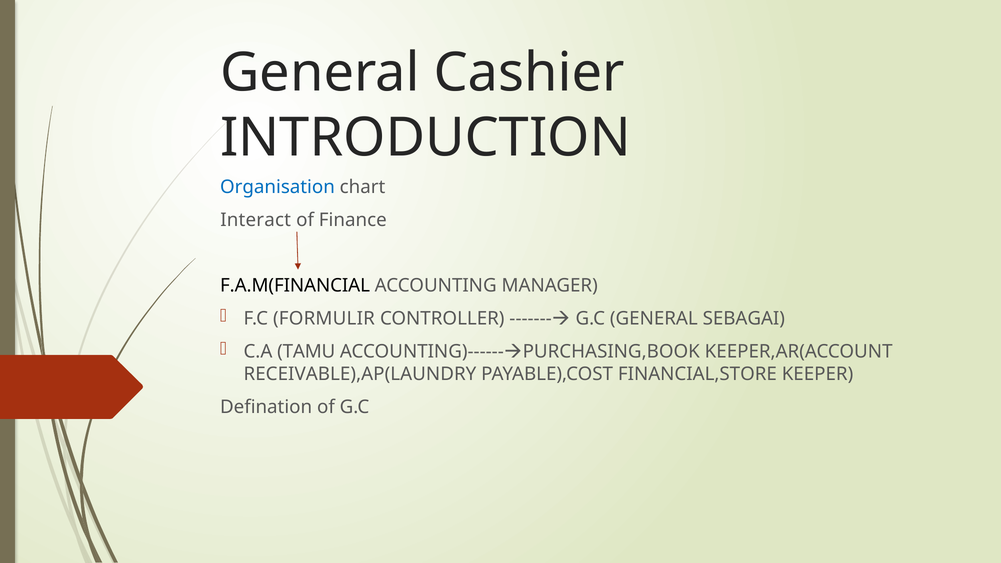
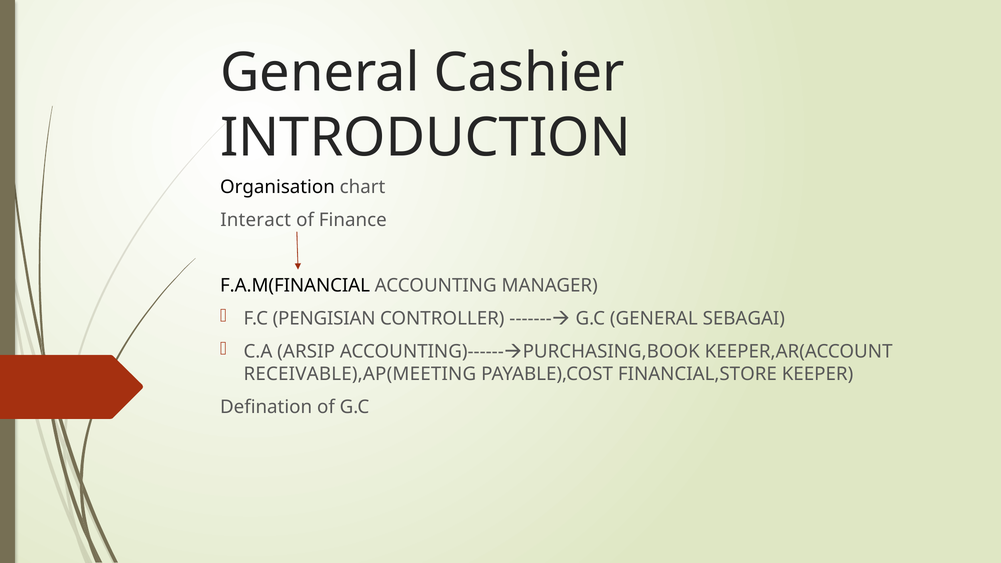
Organisation colour: blue -> black (277, 187)
FORMULIR: FORMULIR -> PENGISIAN (324, 319)
TAMU: TAMU -> ARSIP (306, 352)
RECEIVABLE),AP(LAUNDRY: RECEIVABLE),AP(LAUNDRY -> RECEIVABLE),AP(MEETING (360, 374)
